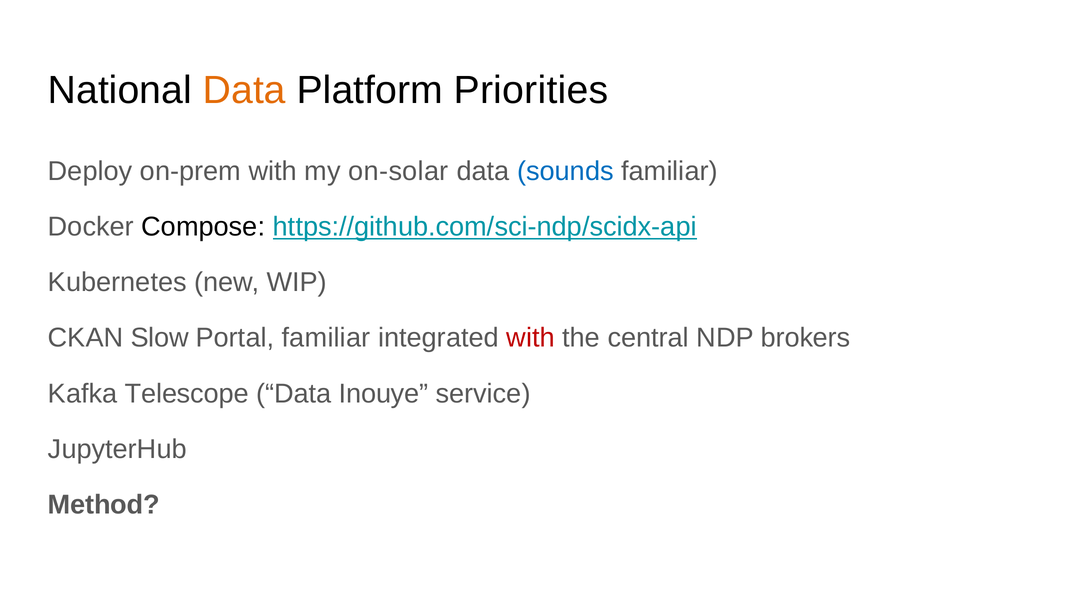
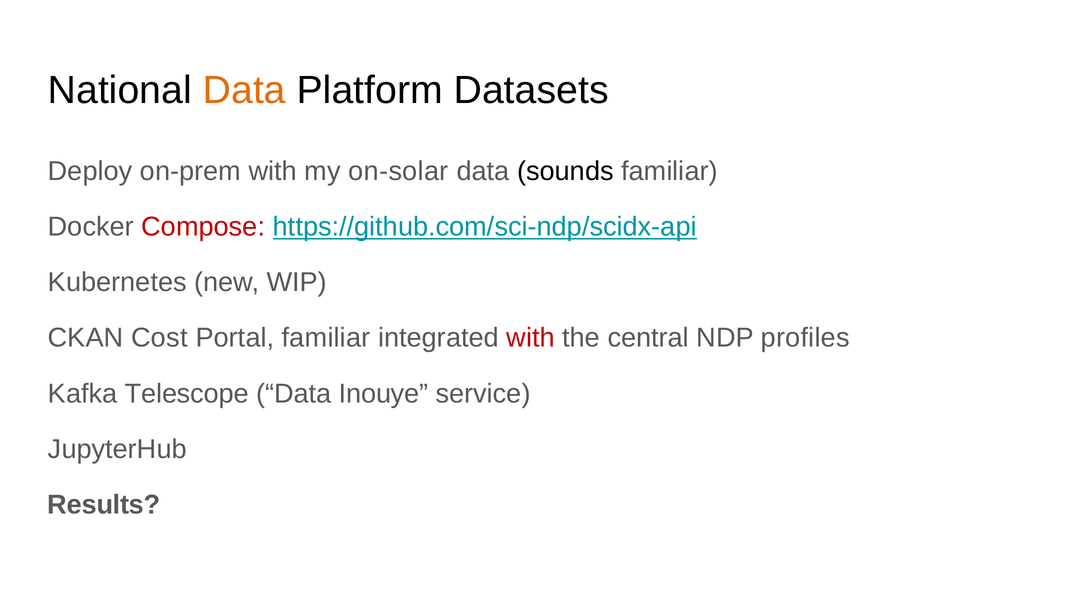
Priorities: Priorities -> Datasets (531, 90)
sounds colour: blue -> black (565, 171)
Compose colour: black -> red (203, 227)
Slow: Slow -> Cost (159, 338)
brokers: brokers -> profiles (805, 338)
Method: Method -> Results (104, 504)
